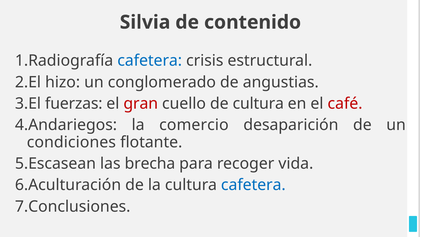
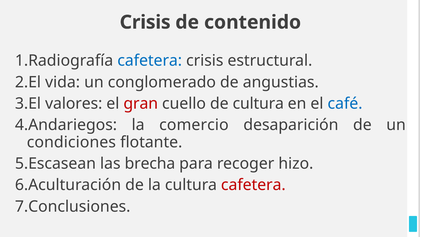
Silvia: Silvia -> Crisis (145, 22)
hizo: hizo -> vida (63, 82)
fuerzas: fuerzas -> valores (74, 104)
café colour: red -> blue (345, 104)
vida: vida -> hizo (296, 163)
cafetera colour: blue -> red (253, 185)
